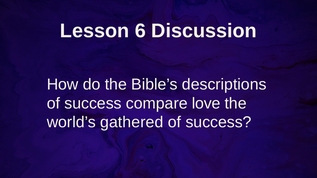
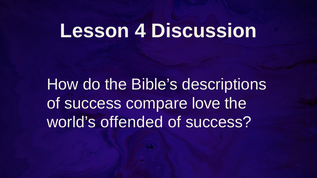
6: 6 -> 4 (140, 31)
gathered: gathered -> offended (132, 122)
